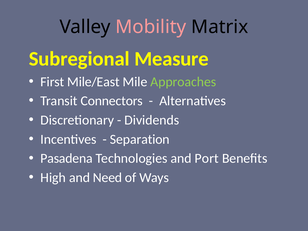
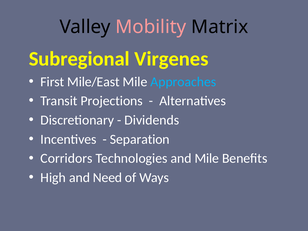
Measure: Measure -> Virgenes (171, 59)
Approaches colour: light green -> light blue (183, 82)
Connectors: Connectors -> Projections (112, 101)
Pasadena: Pasadena -> Corridors (66, 158)
and Port: Port -> Mile (207, 158)
